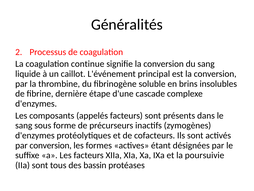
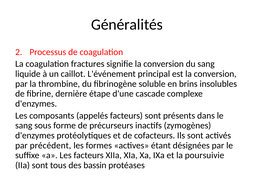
continue: continue -> fractures (88, 64)
par conversion: conversion -> précédent (50, 145)
